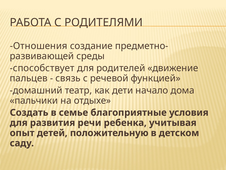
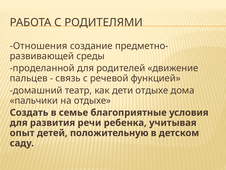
способствует: способствует -> проделанной (42, 68)
дети начало: начало -> отдыхе (152, 90)
